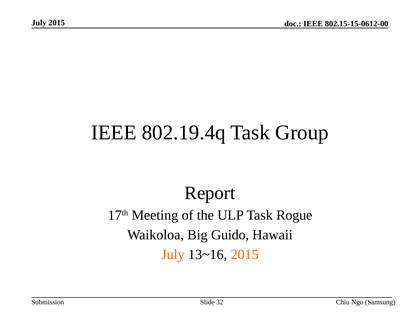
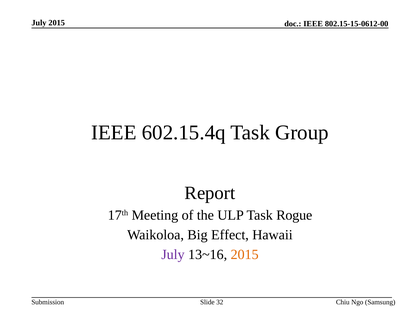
802.19.4q: 802.19.4q -> 602.15.4q (184, 133)
Guido: Guido -> Effect (230, 235)
July colour: orange -> purple (173, 254)
